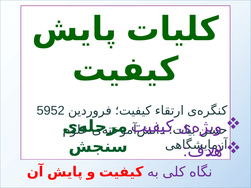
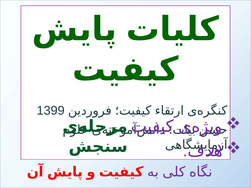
5952: 5952 -> 1399 (51, 111)
